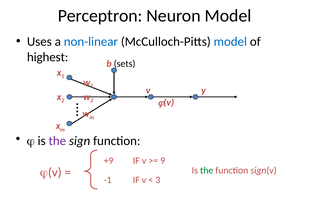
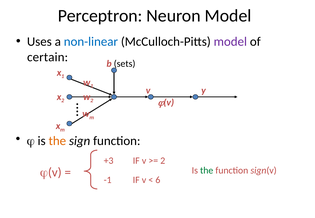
model colour: blue -> purple (230, 42)
highest: highest -> certain (48, 57)
the colour: purple -> orange (57, 141)
+9: +9 -> +3 (109, 161)
9: 9 -> 2 (163, 161)
3: 3 -> 6 (158, 180)
